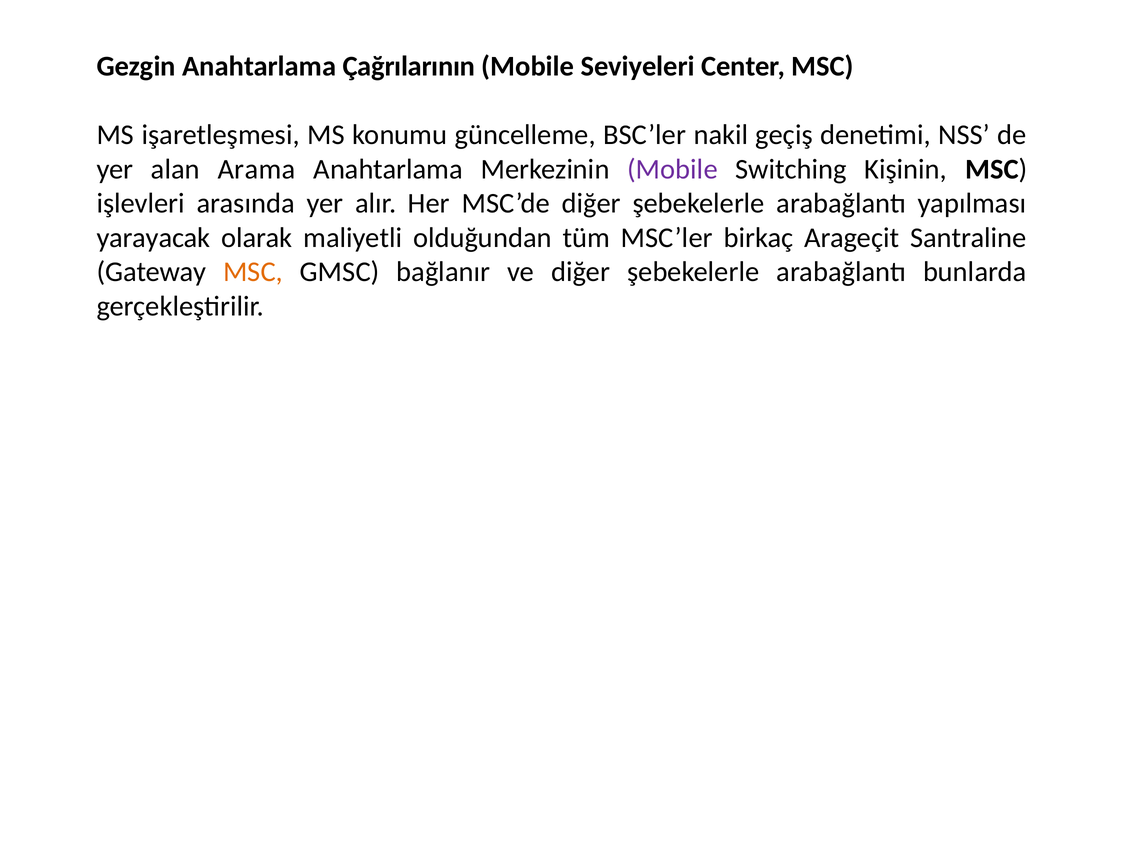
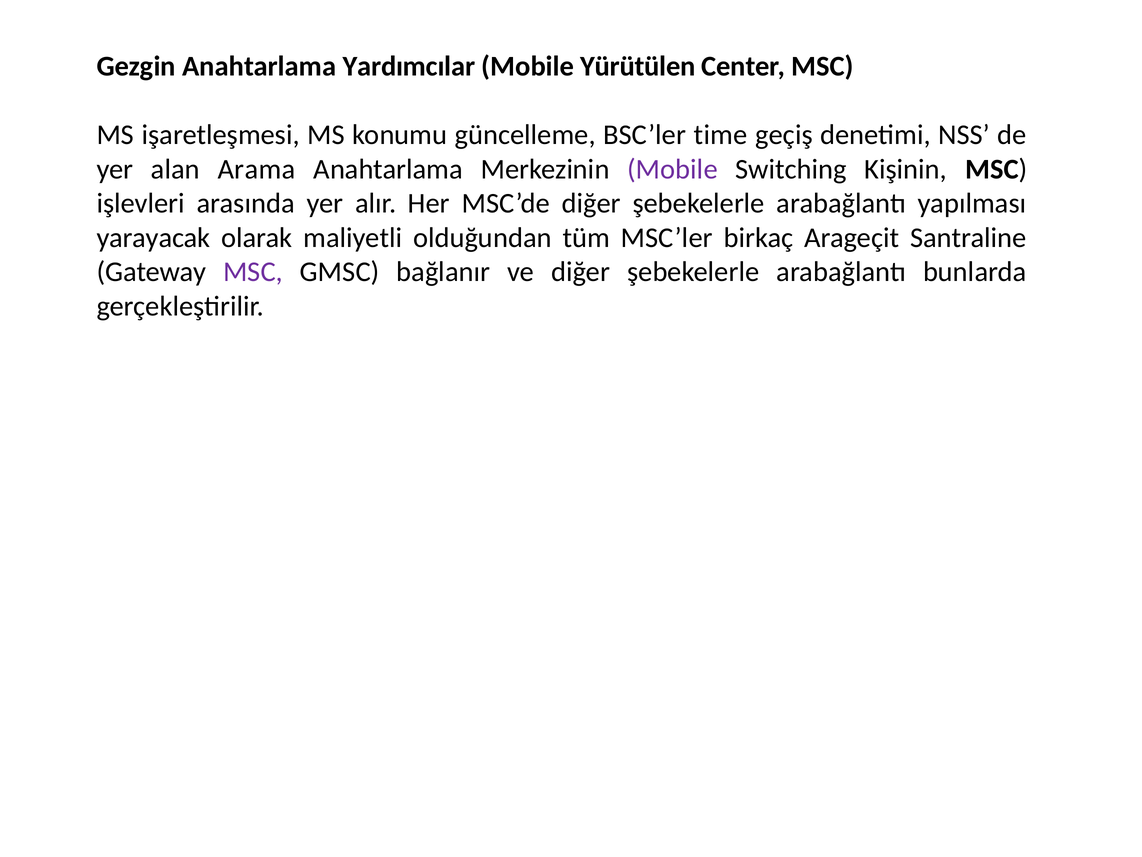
Çağrılarının: Çağrılarının -> Yardımcılar (409, 66)
Seviyeleri: Seviyeleri -> Yürütülen (638, 66)
nakil: nakil -> time (721, 135)
MSC colour: orange -> purple (253, 272)
